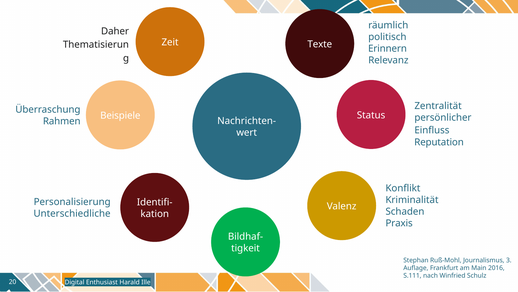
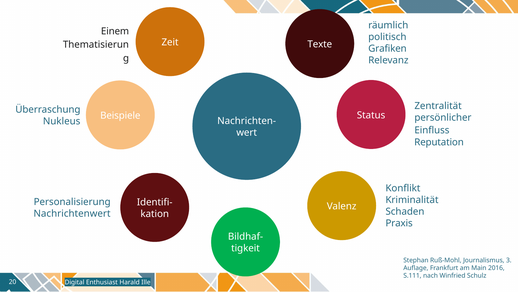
Daher: Daher -> Einem (115, 31)
Erinnern: Erinnern -> Grafiken (387, 49)
Rahmen: Rahmen -> Nukleus (62, 121)
Unterschiedliche: Unterschiedliche -> Nachrichtenwert (72, 213)
